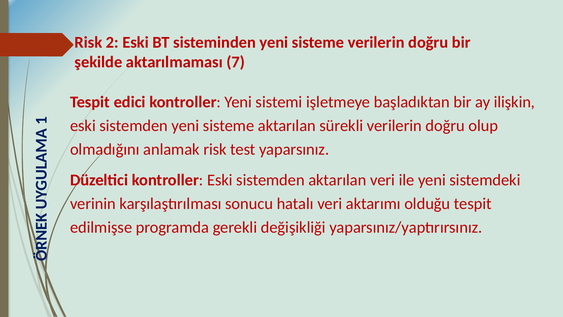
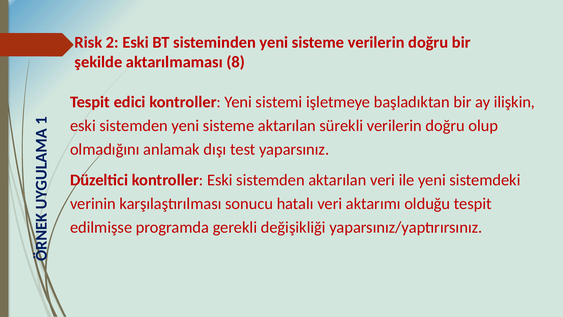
7: 7 -> 8 (236, 62)
anlamak risk: risk -> dışı (215, 149)
